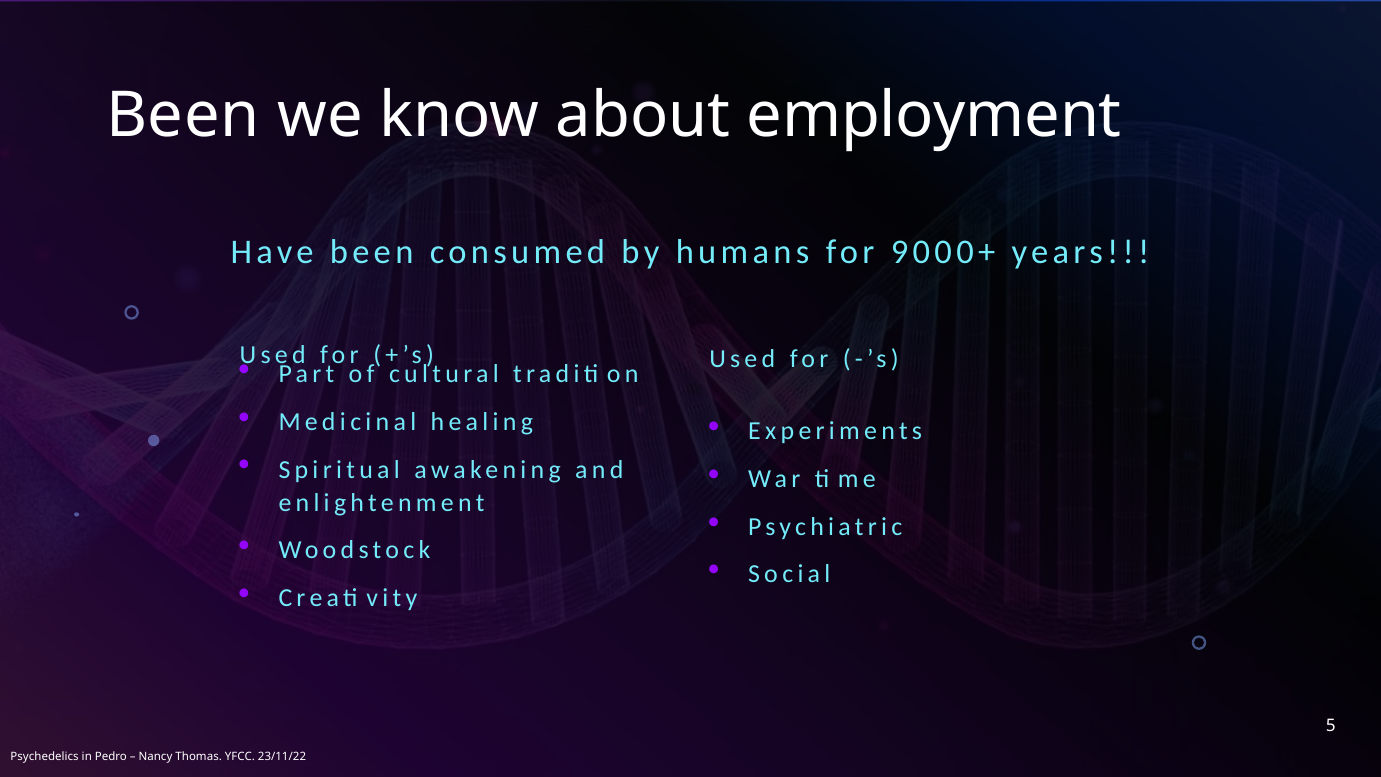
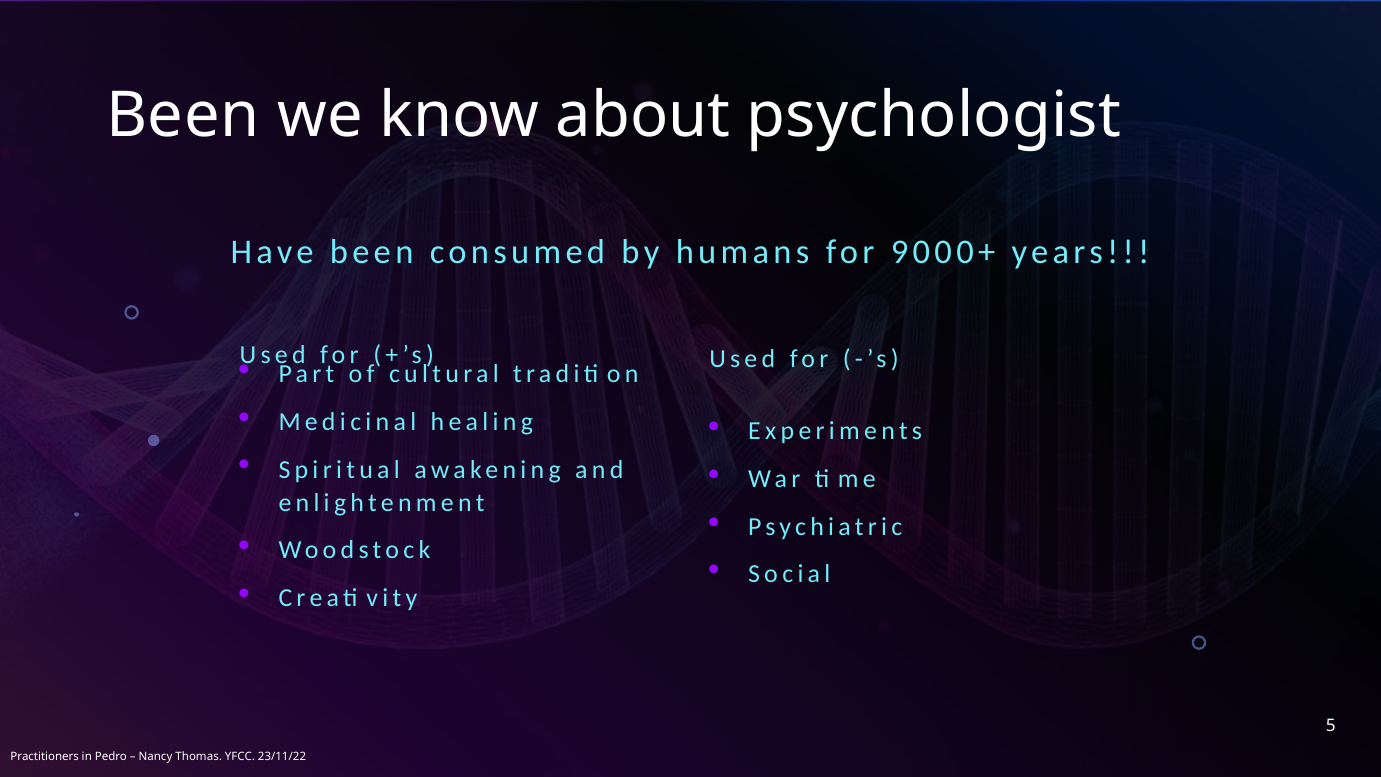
employment: employment -> psychologist (934, 116)
Psychedelics: Psychedelics -> Practitioners (45, 757)
